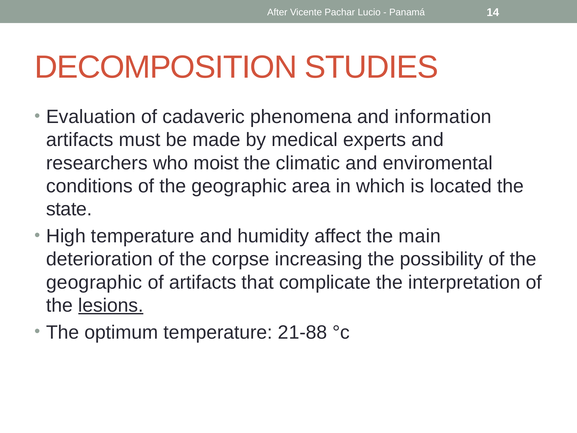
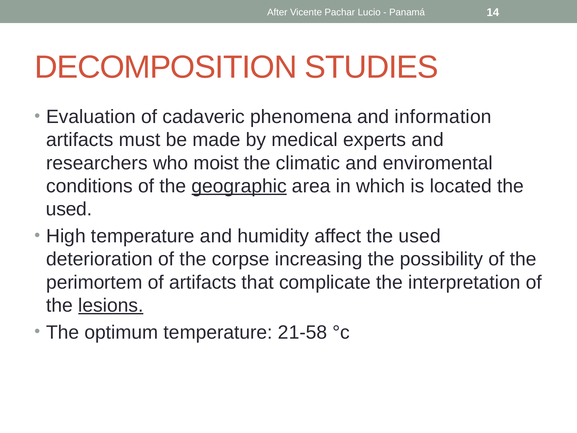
geographic underline: none -> present (239, 186)
state: state -> used (69, 209)
affect the main: main -> used (420, 236)
geographic: geographic -> perimortem (94, 282)
21-88: 21-88 -> 21-58 (303, 332)
